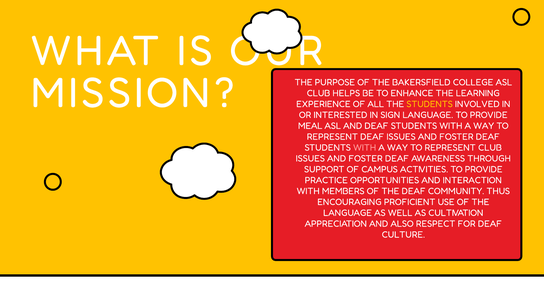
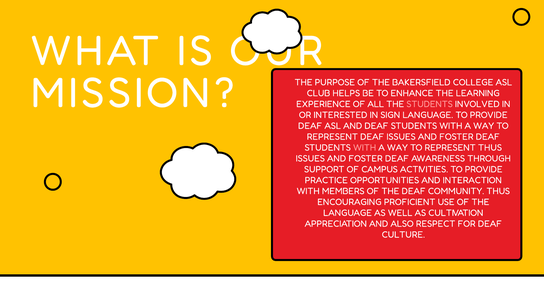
STUDENTS colour: yellow -> pink (430, 104)
MEAL: MEAL -> DEAF (310, 126)
REPRESENT CLUB: CLUB -> THUS (490, 148)
